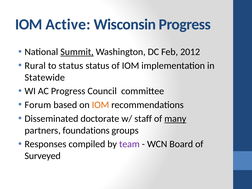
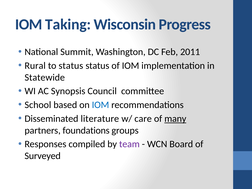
Active: Active -> Taking (68, 24)
Summit underline: present -> none (77, 52)
2012: 2012 -> 2011 (190, 52)
AC Progress: Progress -> Synopsis (68, 91)
Forum: Forum -> School (38, 105)
IOM colour: orange -> blue (100, 105)
doctorate: doctorate -> literature (100, 119)
staff: staff -> care (143, 119)
